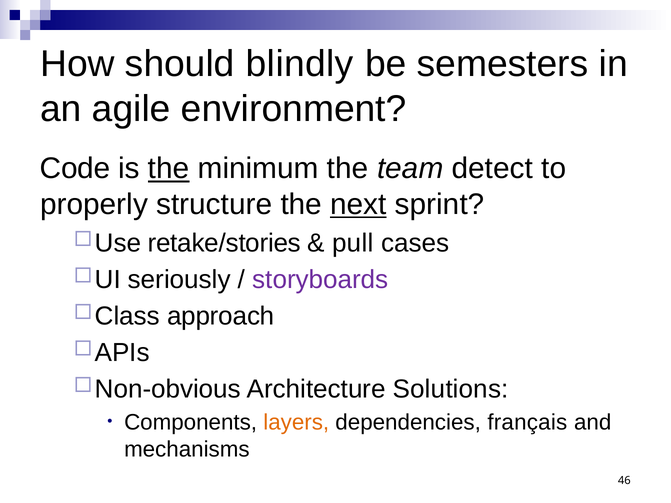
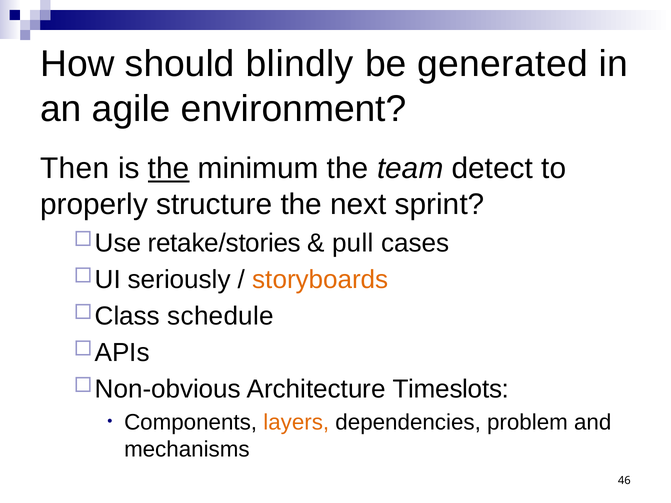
semesters: semesters -> generated (502, 64)
Code: Code -> Then (75, 169)
next underline: present -> none (358, 205)
storyboards colour: purple -> orange (320, 280)
approach: approach -> schedule (221, 316)
Solutions: Solutions -> Timeslots (451, 389)
français: français -> problem (527, 423)
